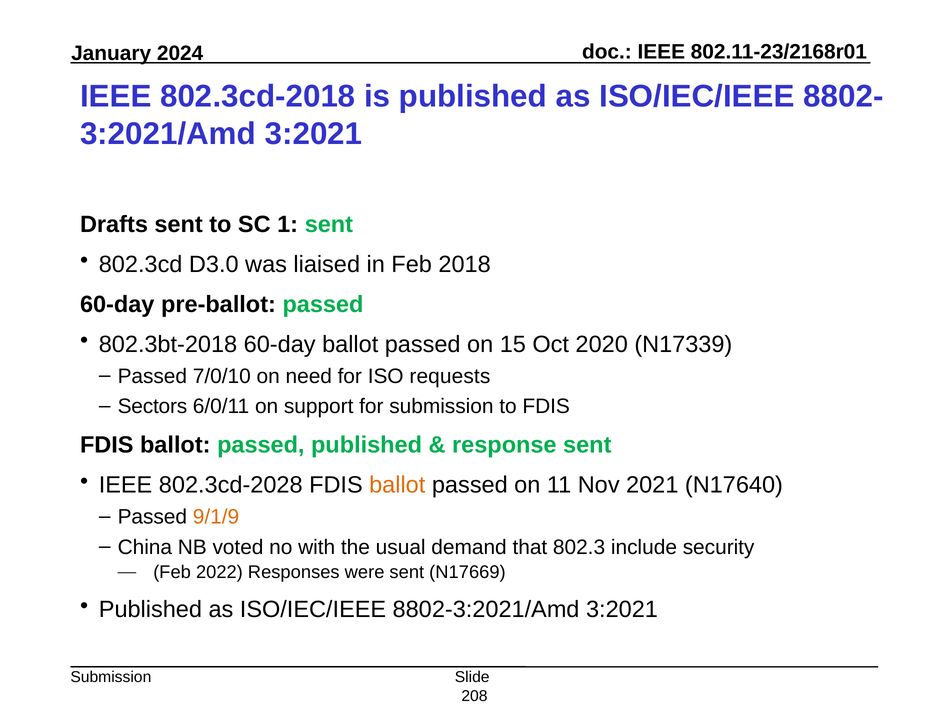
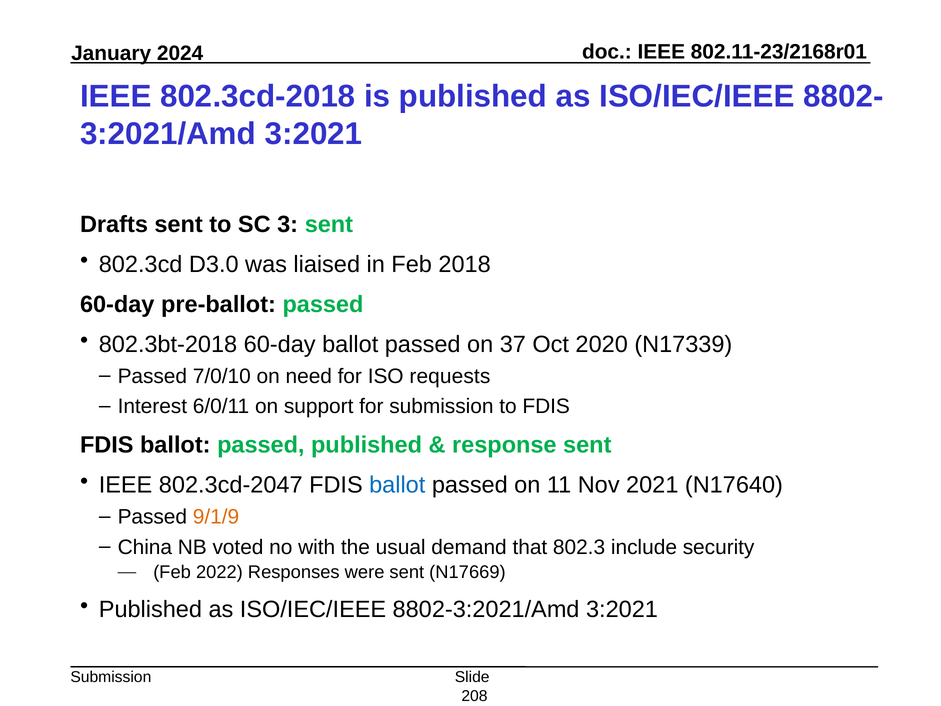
1: 1 -> 3 (288, 224)
15: 15 -> 37 (513, 344)
Sectors: Sectors -> Interest (152, 406)
802.3cd-2028: 802.3cd-2028 -> 802.3cd-2047 (231, 485)
ballot colour: orange -> blue (397, 485)
